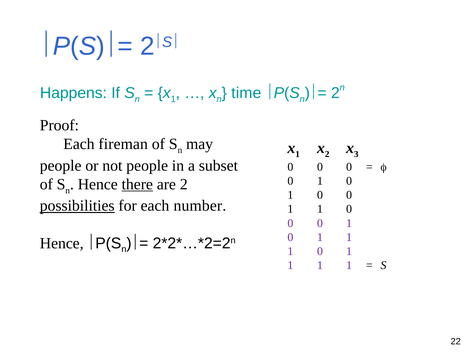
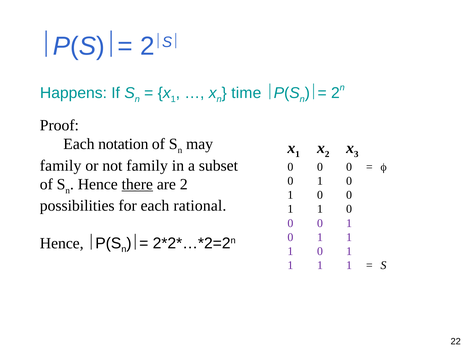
fireman: fireman -> notation (123, 144)
people: people -> family (61, 166)
not people: people -> family (147, 166)
possibilities underline: present -> none (77, 206)
number: number -> rational (200, 206)
